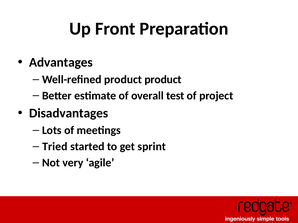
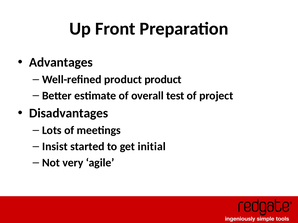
Tried: Tried -> Insist (55, 147)
sprint: sprint -> initial (152, 147)
